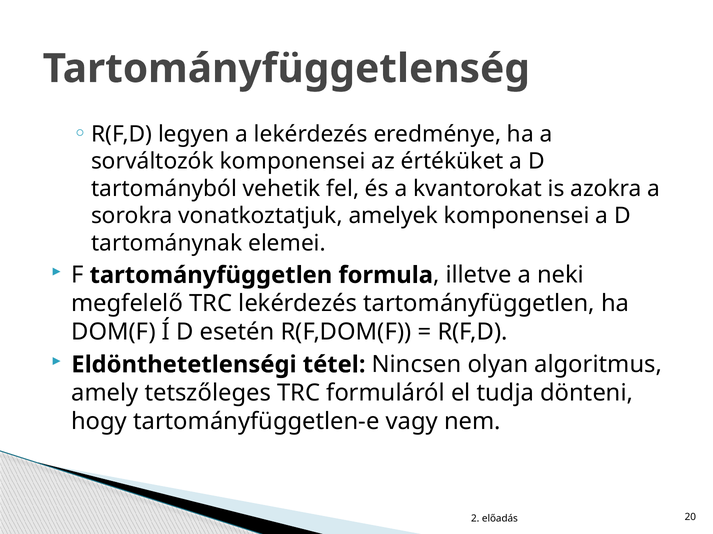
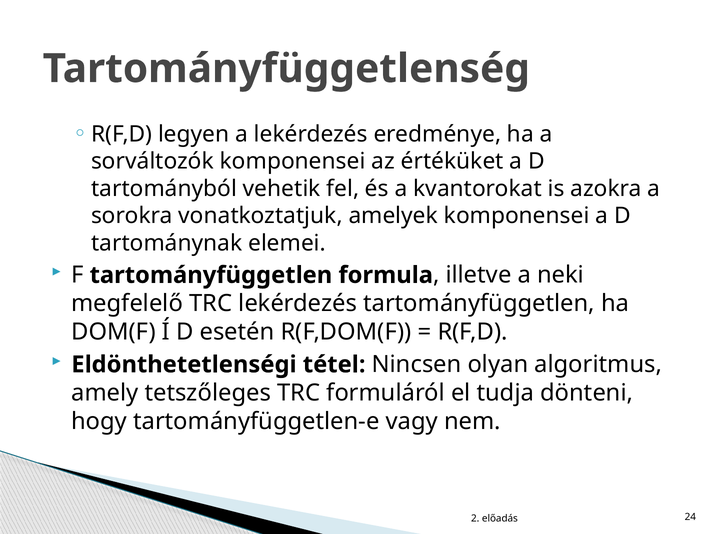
20: 20 -> 24 (690, 518)
